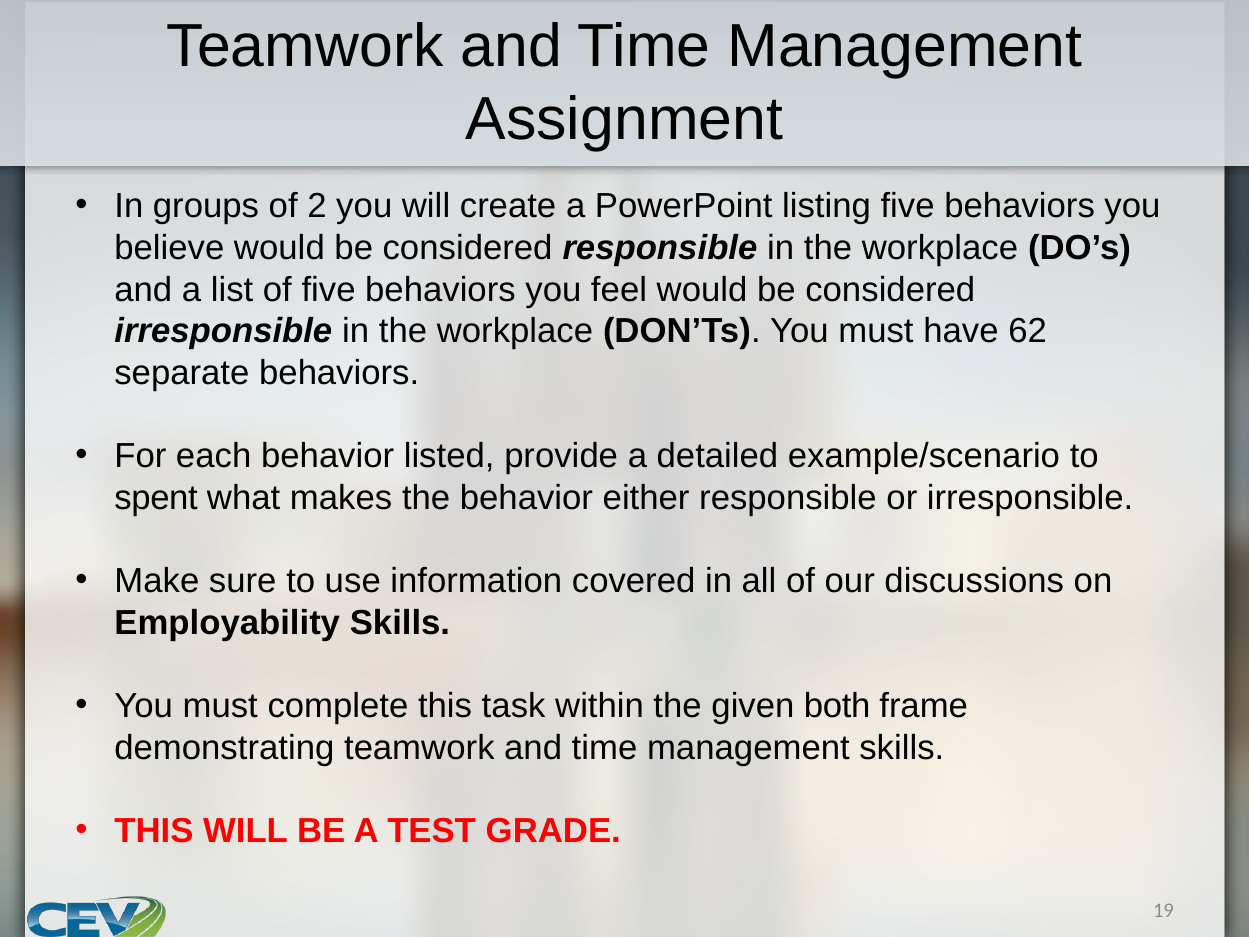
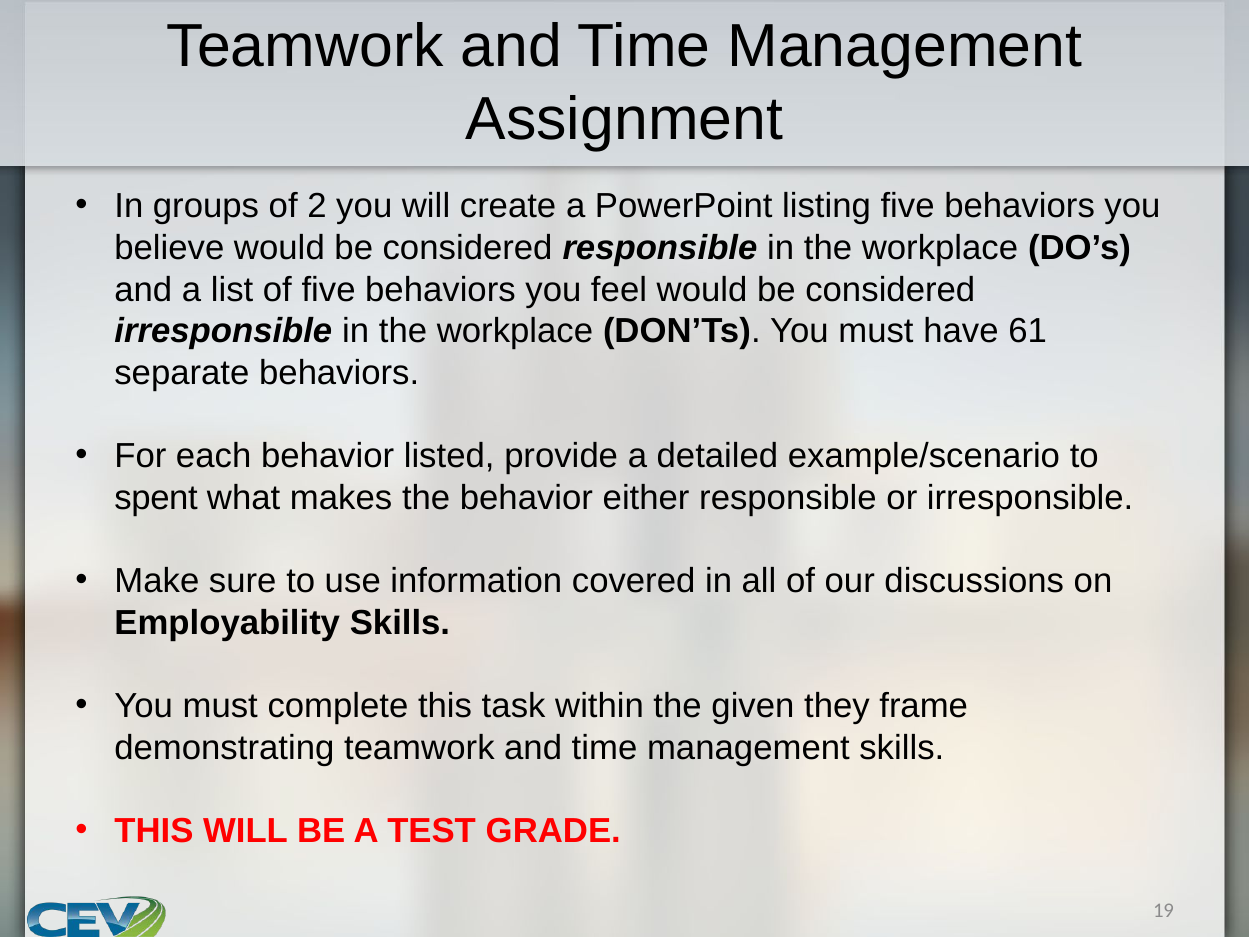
62: 62 -> 61 (1028, 331)
both: both -> they (837, 706)
